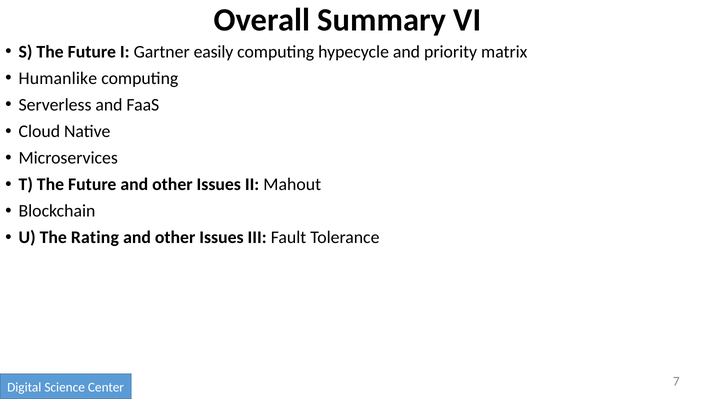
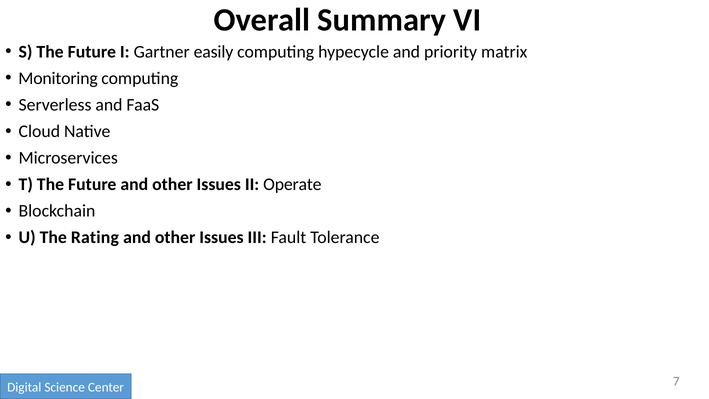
Humanlike: Humanlike -> Monitoring (58, 78)
Mahout: Mahout -> Operate (292, 184)
